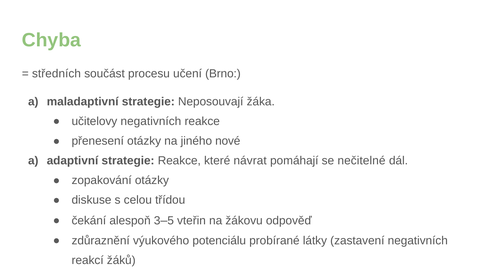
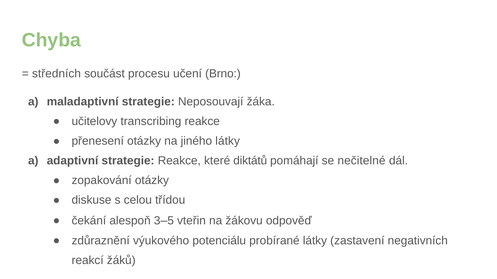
učitelovy negativních: negativních -> transcribing (151, 121)
jiného nové: nové -> látky (228, 141)
návrat: návrat -> diktátů (250, 161)
